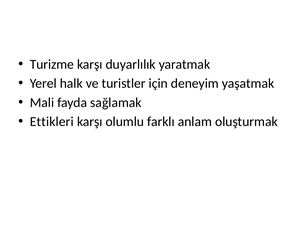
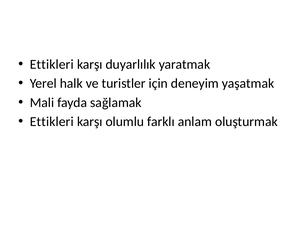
Turizme: Turizme -> Ettikleri (52, 64)
